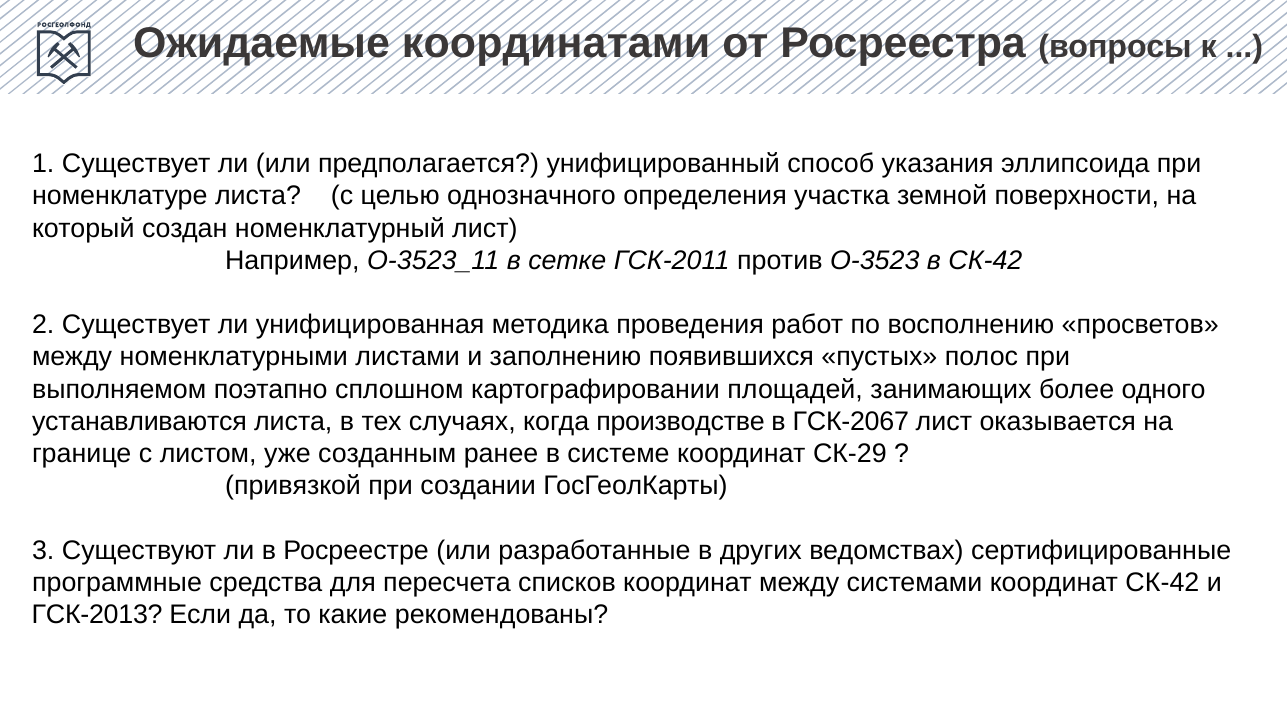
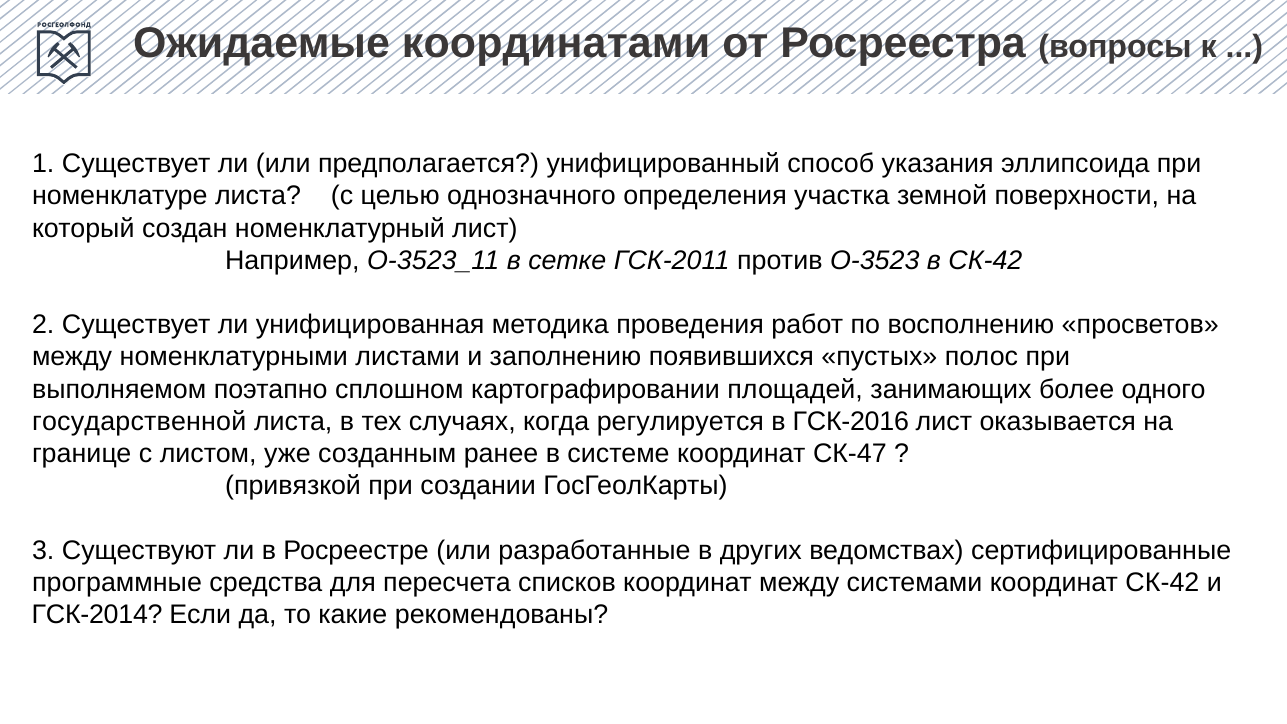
устанавливаются: устанавливаются -> государственной (139, 421)
производстве: производстве -> регулируется (680, 421)
ГСК-2067: ГСК-2067 -> ГСК-2016 (851, 421)
СК-29: СК-29 -> СК-47 (850, 454)
ГСК-2013: ГСК-2013 -> ГСК-2014 (97, 615)
